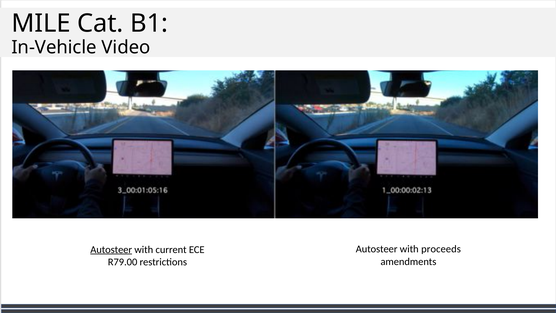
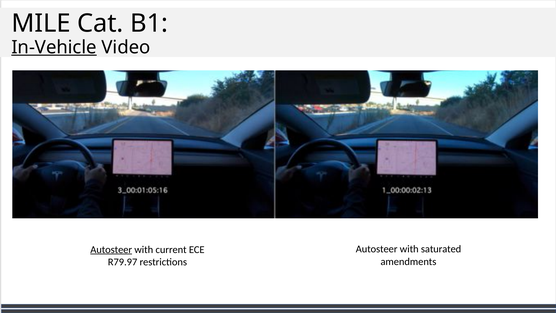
In-Vehicle underline: none -> present (54, 47)
proceeds: proceeds -> saturated (441, 249)
R79.00: R79.00 -> R79.97 (123, 262)
